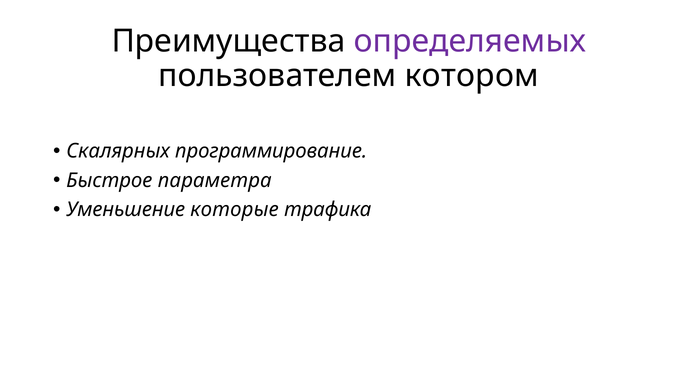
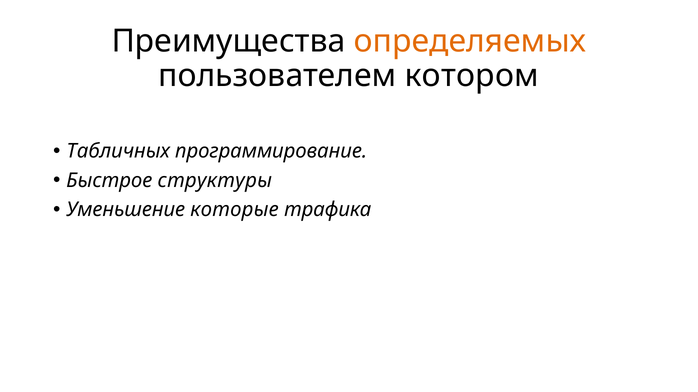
определяемых colour: purple -> orange (470, 41)
Скалярных: Скалярных -> Табличных (118, 151)
параметра: параметра -> структуры (215, 181)
